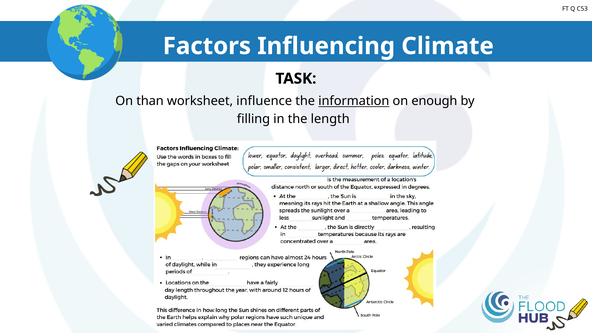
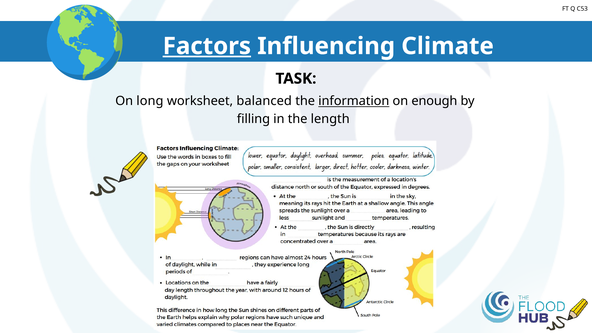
Factors underline: none -> present (207, 46)
than: than -> long (150, 101)
influence: influence -> balanced (264, 101)
